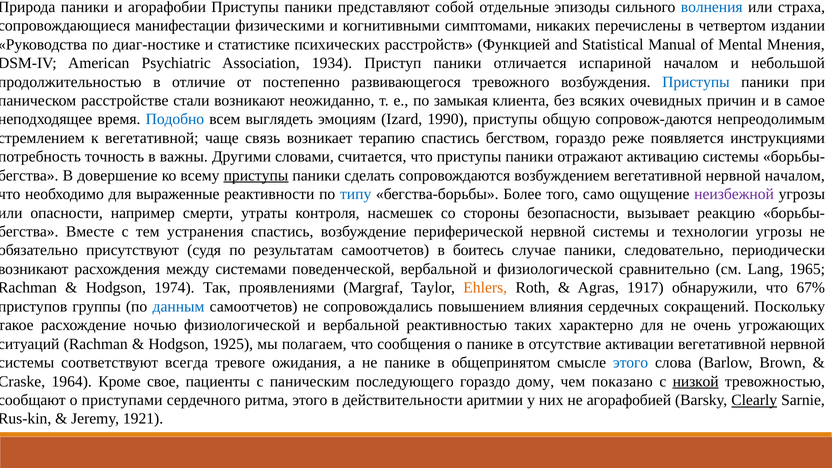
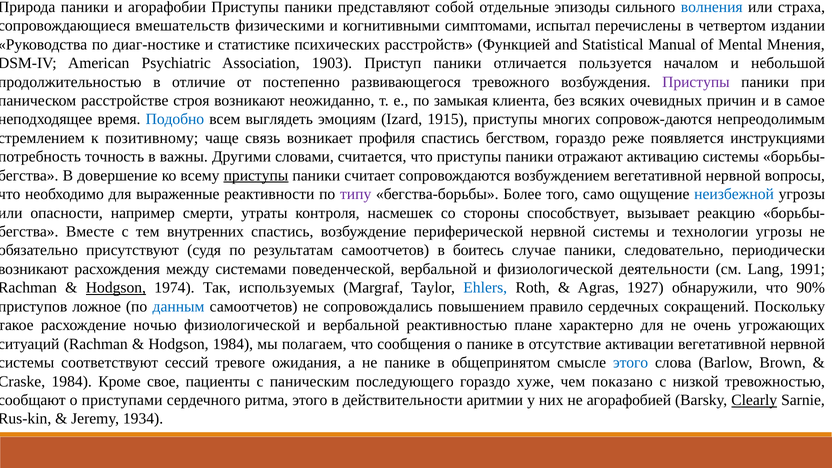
манифестации: манифестации -> вмешательств (183, 26)
никаких: никаких -> испытал (563, 26)
1934: 1934 -> 1903 (332, 63)
испариной: испариной -> пользуется (615, 63)
Приступы colour: blue -> purple (696, 82)
стали: стали -> строя (191, 101)
1990: 1990 -> 1915 (448, 119)
общую: общую -> многих (567, 119)
к вегетативной: вегетативной -> позитивному (152, 138)
терапию: терапию -> профиля (387, 138)
сделать: сделать -> считает (370, 175)
нервной началом: началом -> вопросы (795, 175)
типу colour: blue -> purple (356, 194)
неизбежной colour: purple -> blue (734, 194)
безопасности: безопасности -> способствует (573, 213)
устранения: устранения -> внутренних (205, 232)
сравнительно: сравнительно -> деятельности (664, 269)
1965: 1965 -> 1991 (807, 269)
Hodgson underline: none -> present (116, 288)
проявлениями: проявлениями -> используемых (287, 288)
Ehlers colour: orange -> blue (485, 288)
1917: 1917 -> 1927 (645, 288)
67%: 67% -> 90% (811, 288)
группы: группы -> ложное (97, 307)
влияния: влияния -> правило (556, 307)
таких: таких -> плане (533, 325)
Hodgson 1925: 1925 -> 1984 (233, 344)
всегда: всегда -> сессий (187, 363)
1964: 1964 -> 1984 (72, 381)
дому: дому -> хуже (535, 381)
низкой underline: present -> none (696, 381)
1921: 1921 -> 1934 (143, 419)
